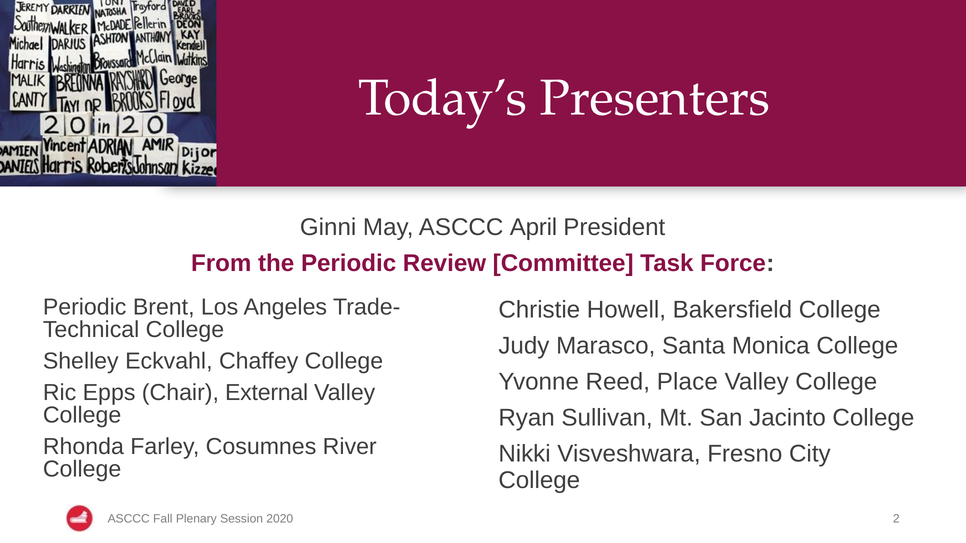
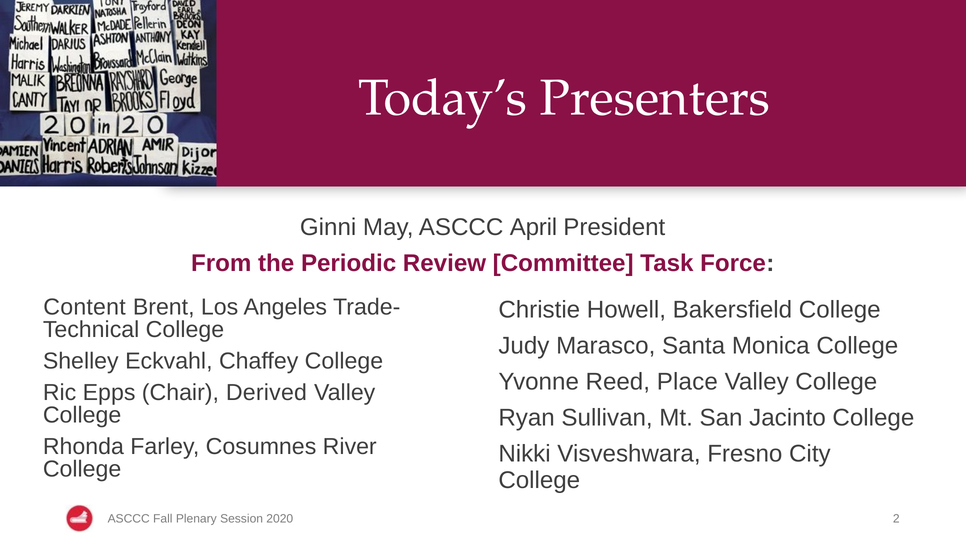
Periodic: Periodic -> Content (85, 307)
External: External -> Derived (266, 393)
